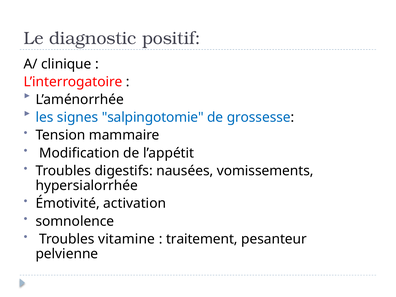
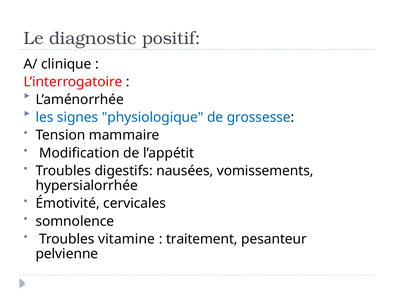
salpingotomie: salpingotomie -> physiologique (153, 117)
activation: activation -> cervicales (135, 203)
